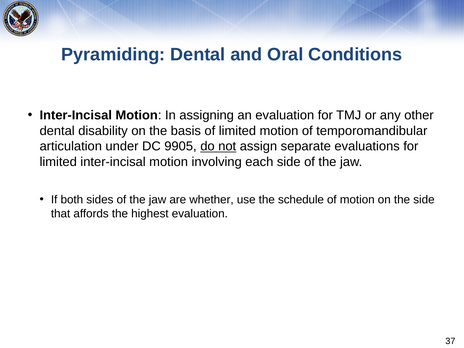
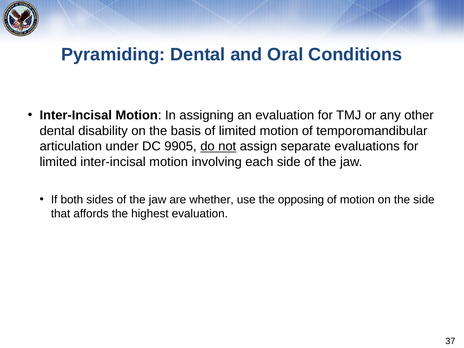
schedule: schedule -> opposing (301, 200)
